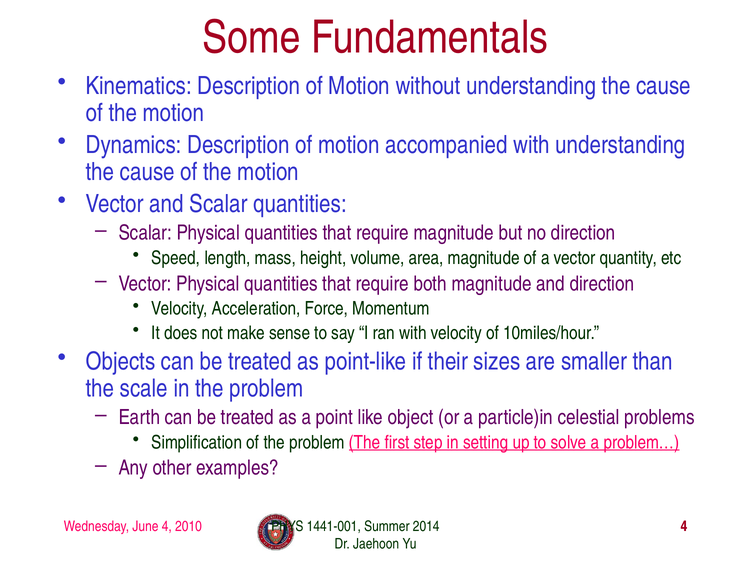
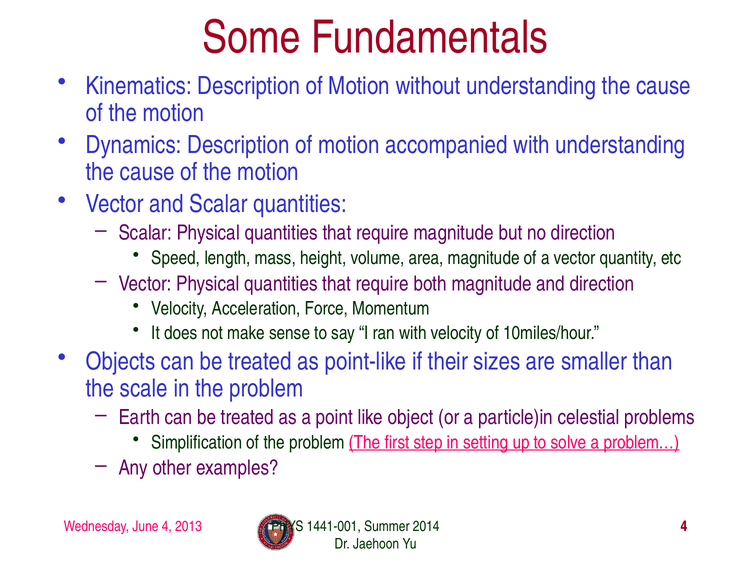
2010: 2010 -> 2013 (189, 527)
